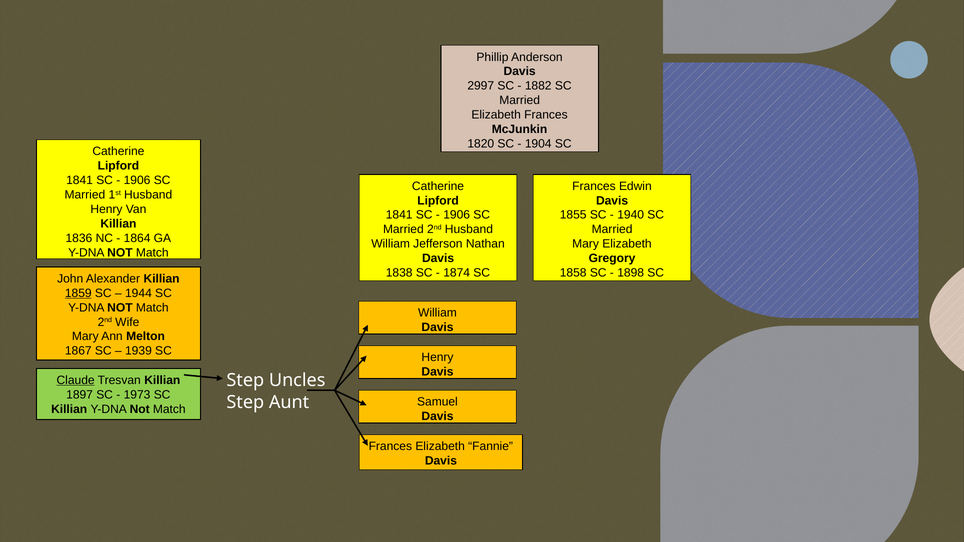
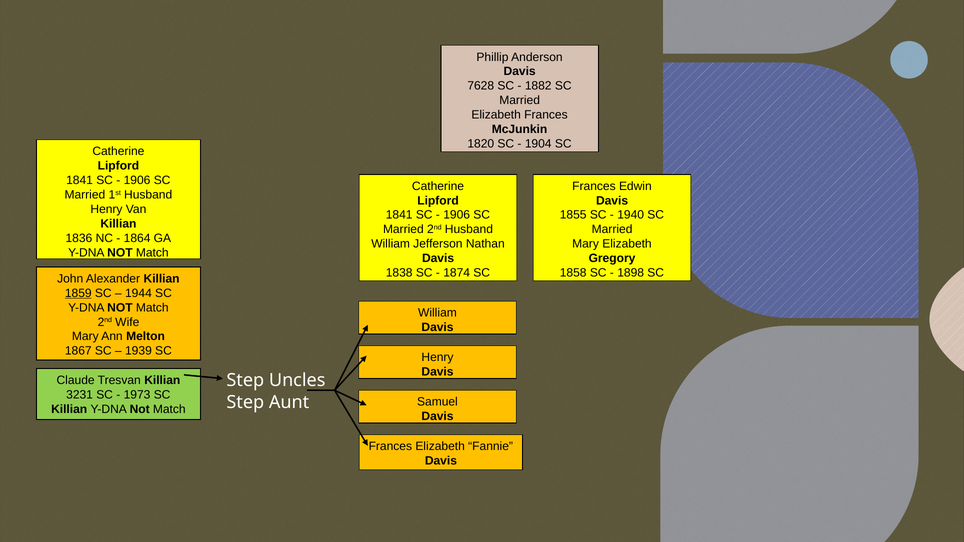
2997: 2997 -> 7628 (481, 86)
Claude underline: present -> none (76, 380)
1897: 1897 -> 3231 (80, 395)
